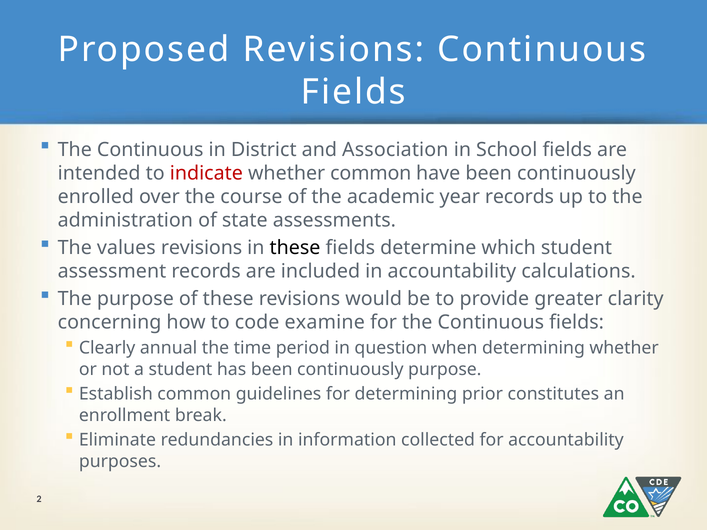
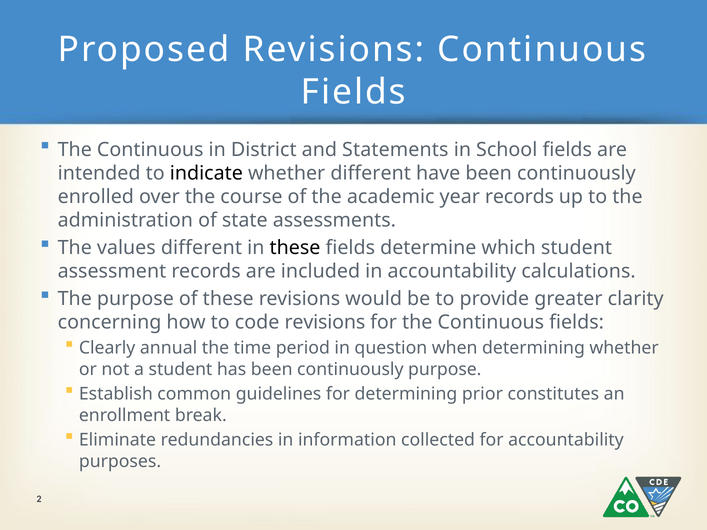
Association: Association -> Statements (395, 150)
indicate colour: red -> black (206, 173)
whether common: common -> different (371, 173)
values revisions: revisions -> different (201, 248)
code examine: examine -> revisions (325, 322)
